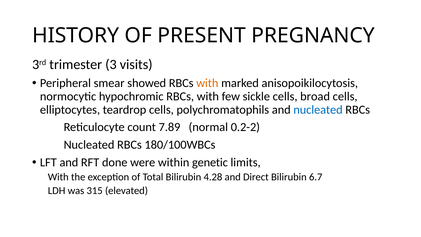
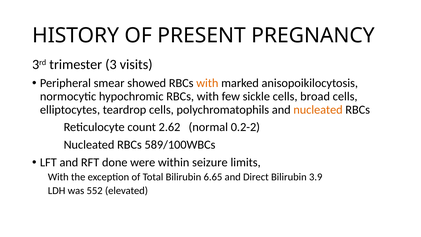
nucleated colour: blue -> orange (318, 110)
7.89: 7.89 -> 2.62 (169, 127)
180/100WBCs: 180/100WBCs -> 589/100WBCs (180, 145)
genetic: genetic -> seizure (210, 162)
4.28: 4.28 -> 6.65 (213, 177)
6.7: 6.7 -> 3.9 (316, 177)
315: 315 -> 552 (95, 190)
